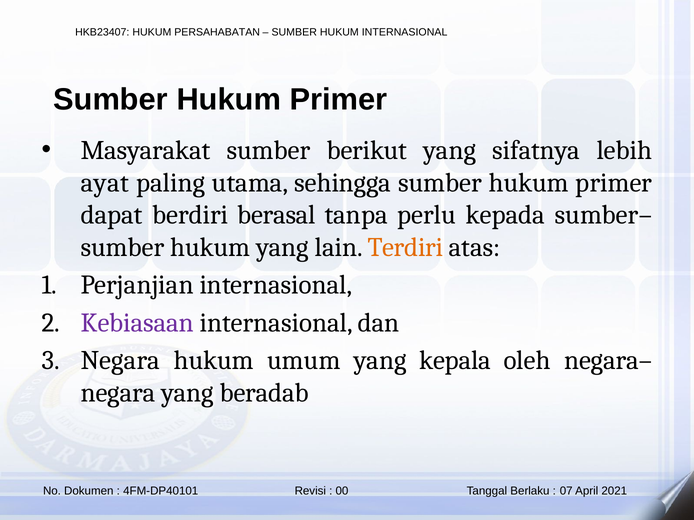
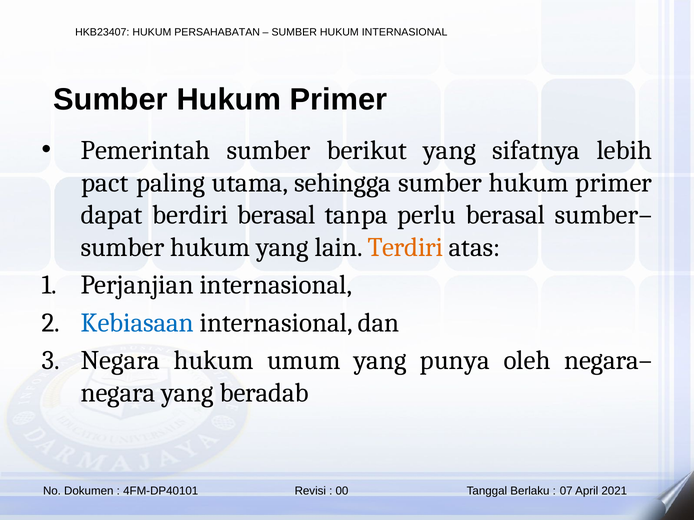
Masyarakat: Masyarakat -> Pemerintah (145, 151)
ayat: ayat -> pact (105, 183)
perlu kepada: kepada -> berasal (505, 215)
Kebiasaan colour: purple -> blue (137, 323)
kepala: kepala -> punya (455, 361)
